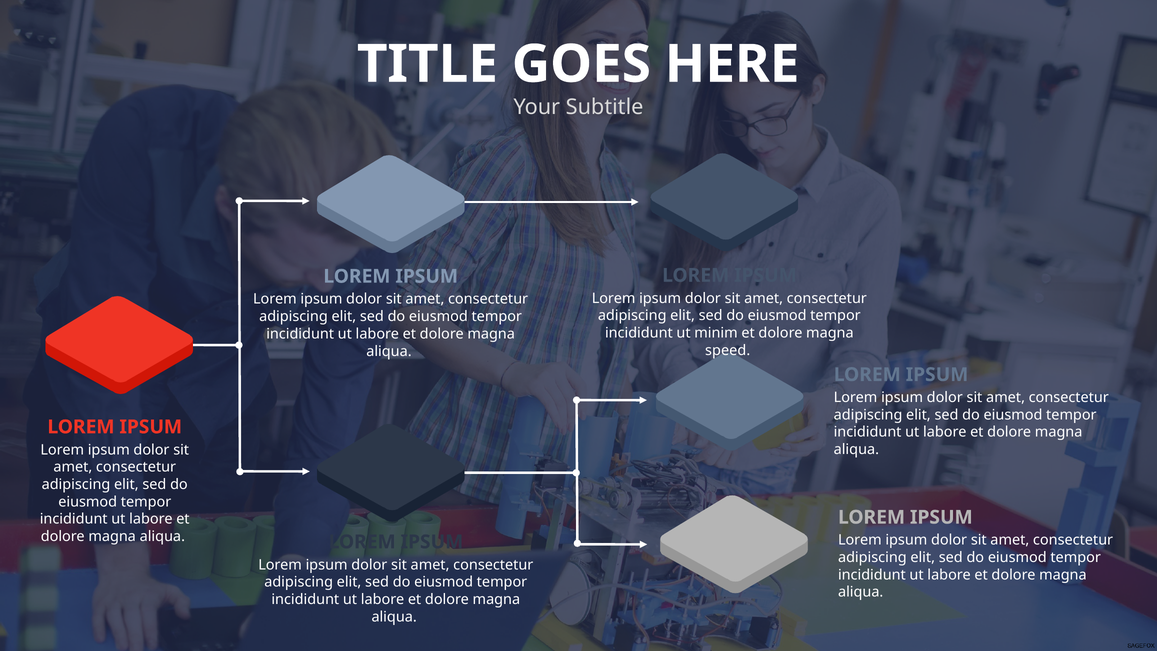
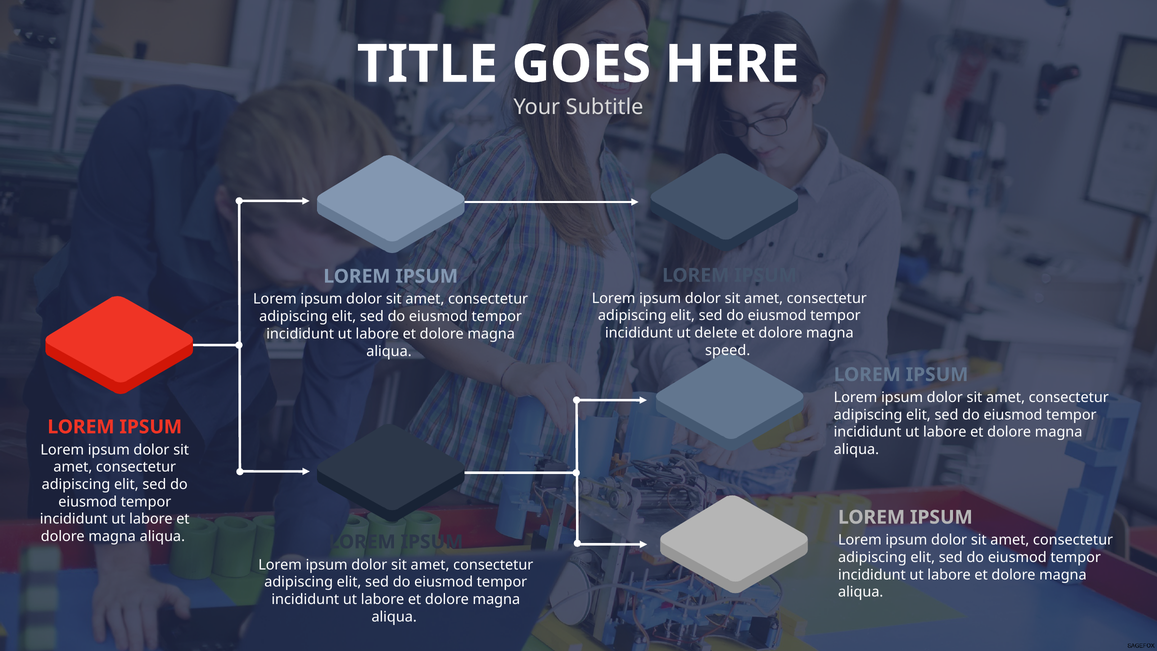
minim: minim -> delete (716, 333)
